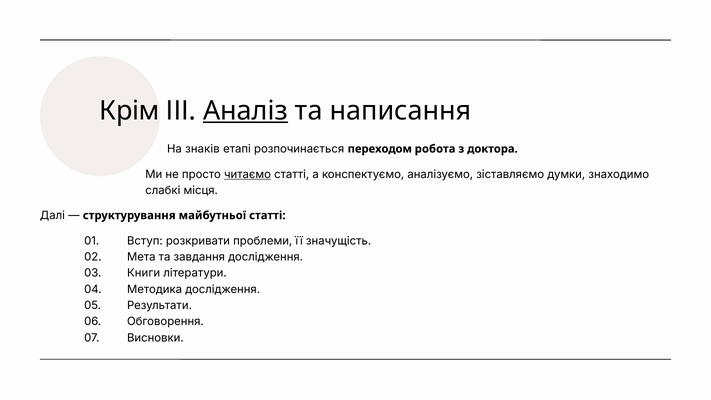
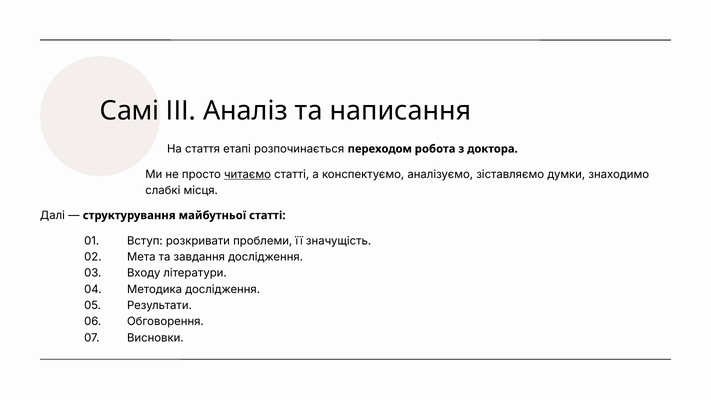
Крім: Крім -> Самі (130, 111)
Аналіз underline: present -> none (246, 111)
знаків: знаків -> стаття (203, 149)
Книги: Книги -> Входу (144, 273)
